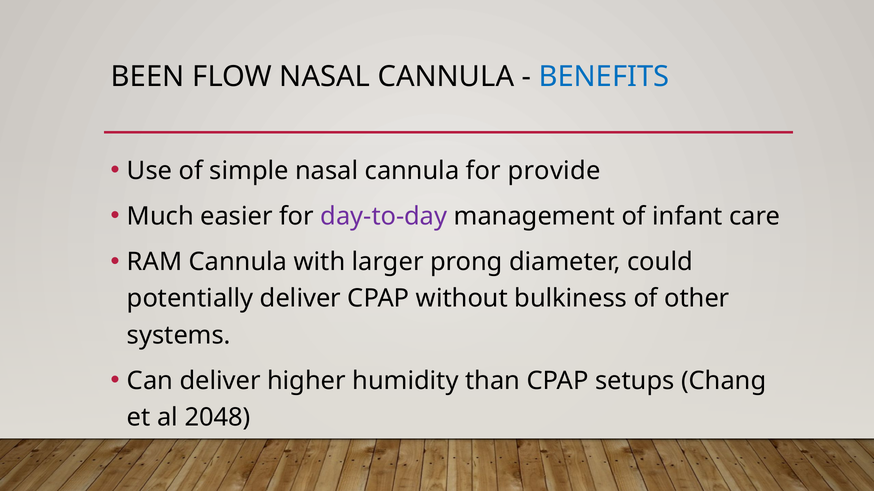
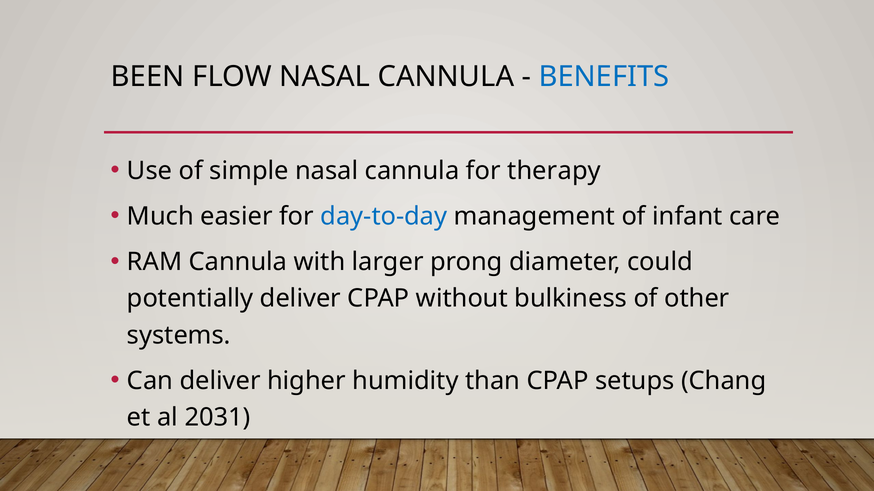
provide: provide -> therapy (554, 171)
day-to-day colour: purple -> blue (384, 217)
2048: 2048 -> 2031 (217, 418)
